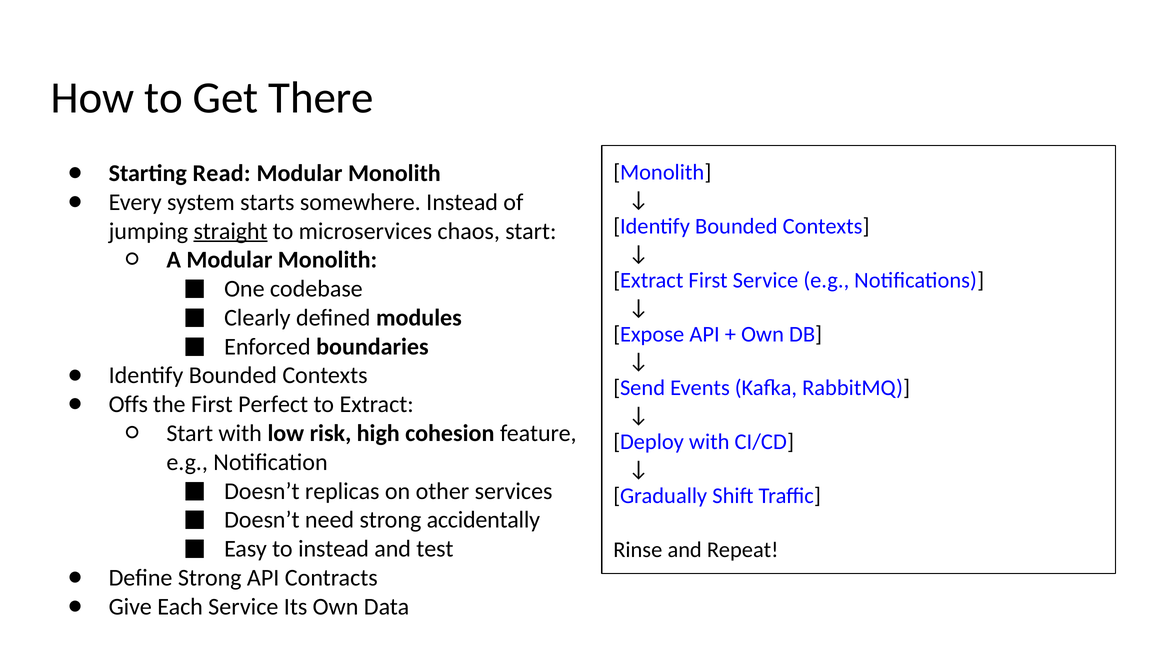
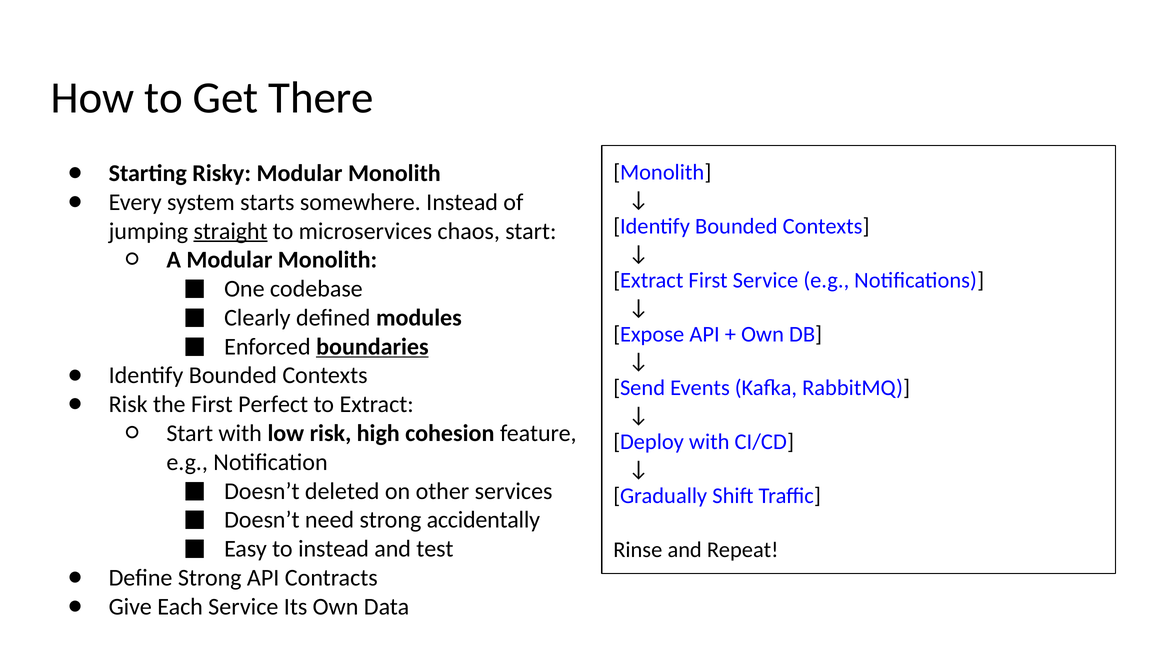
Read: Read -> Risky (222, 173)
boundaries underline: none -> present (372, 346)
Offs: Offs -> Risk (128, 404)
replicas: replicas -> deleted (342, 491)
